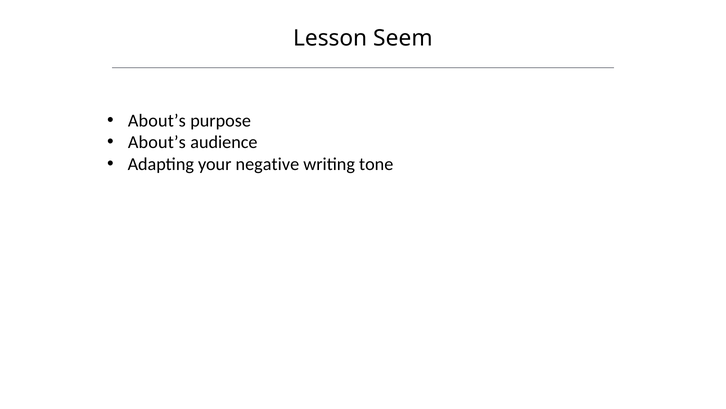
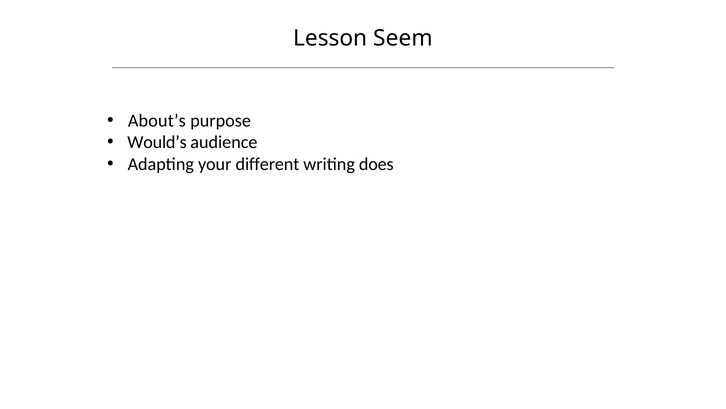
About’s: About’s -> Would’s (157, 142)
negative: negative -> different (267, 164)
tone: tone -> does (376, 164)
